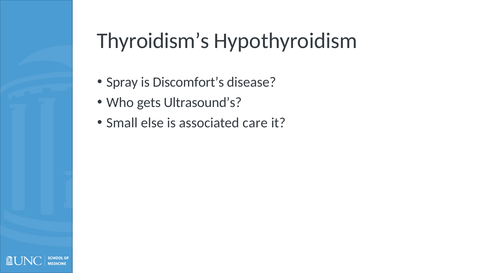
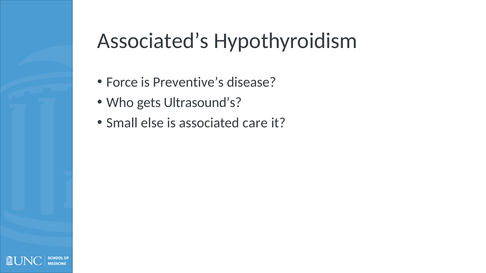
Thyroidism’s: Thyroidism’s -> Associated’s (153, 41)
Spray: Spray -> Force (122, 82)
Discomfort’s: Discomfort’s -> Preventive’s (188, 82)
